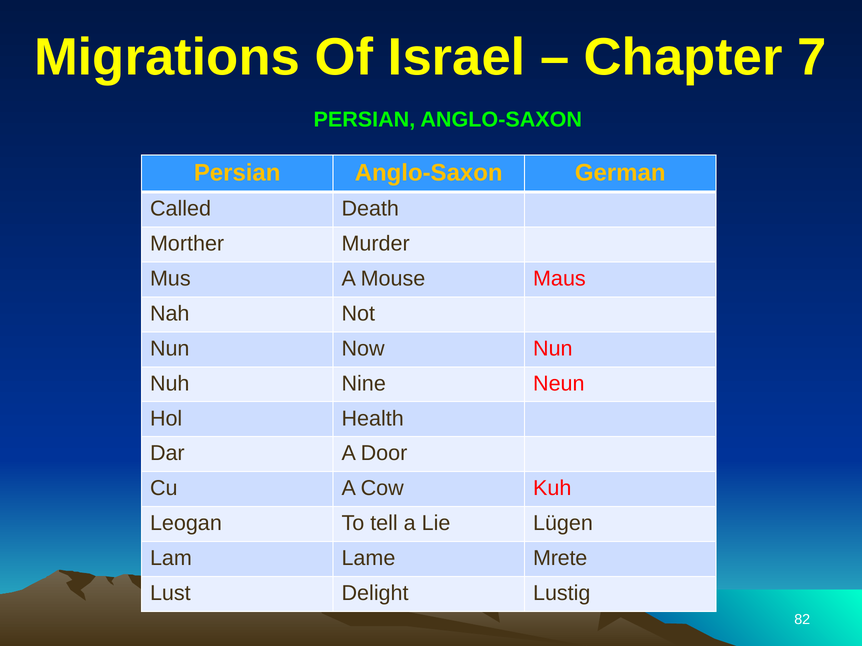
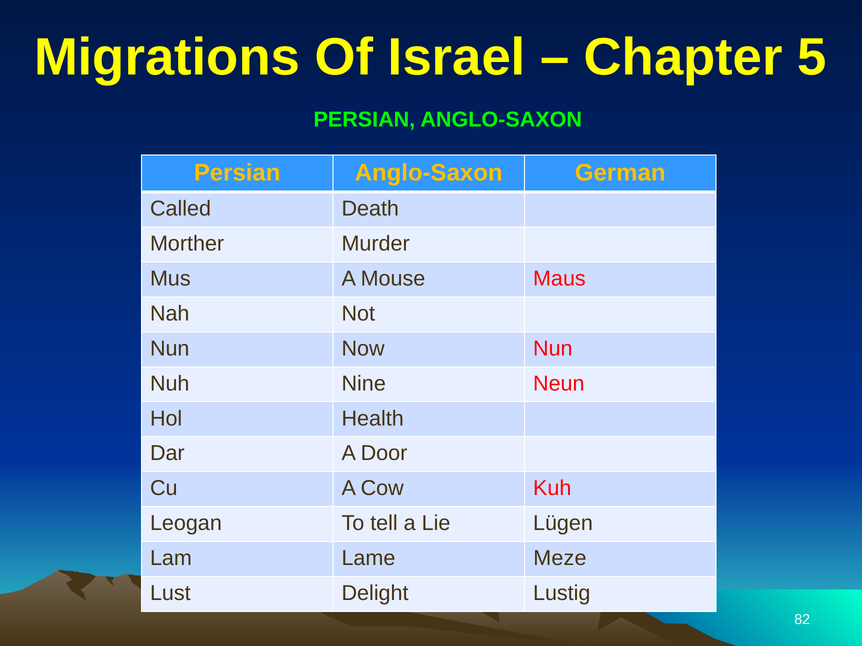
7: 7 -> 5 (812, 58)
Mrete: Mrete -> Meze (560, 559)
